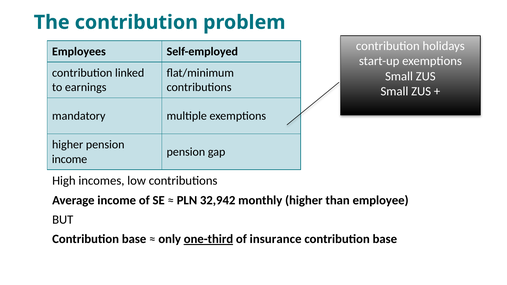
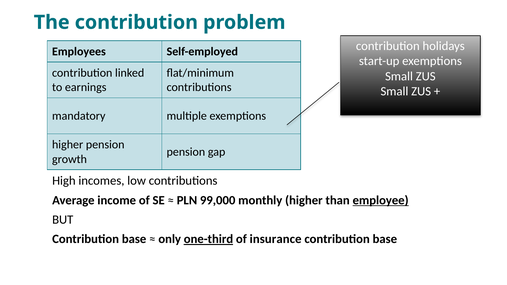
income: income -> growth (69, 159)
32,942: 32,942 -> 99,000 (218, 200)
employee underline: none -> present (381, 200)
